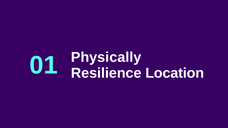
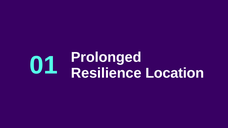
Physically: Physically -> Prolonged (106, 57)
